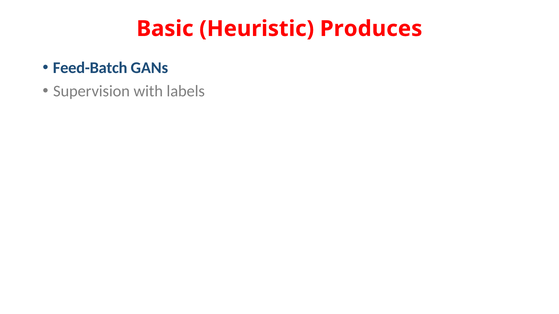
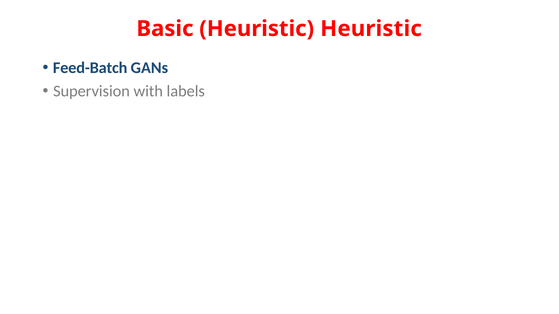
Heuristic Produces: Produces -> Heuristic (371, 29)
